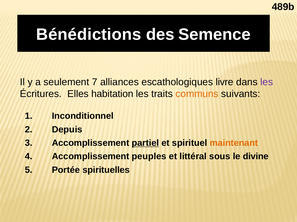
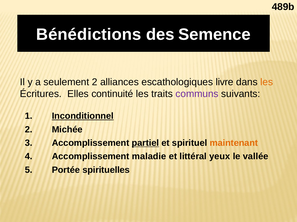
seulement 7: 7 -> 2 (95, 82)
les colour: purple -> orange (267, 82)
habitation: habitation -> continuité (112, 94)
communs colour: orange -> purple (197, 94)
Inconditionnel underline: none -> present (83, 116)
Depuis: Depuis -> Michée (67, 130)
peuples: peuples -> maladie (149, 157)
sous: sous -> yeux (220, 157)
divine: divine -> vallée (256, 157)
